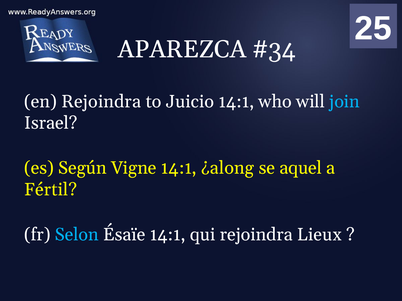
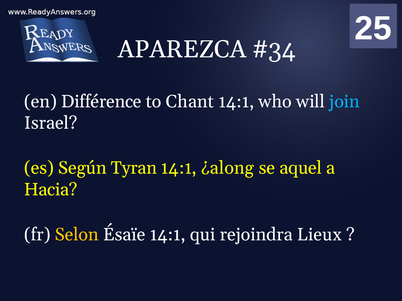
en Rejoindra: Rejoindra -> Différence (101, 102)
Juicio: Juicio -> Chant (190, 102)
Vigne: Vigne -> Tyran (134, 168)
Fértil: Fértil -> Hacia (51, 190)
Selon colour: light blue -> yellow (77, 235)
